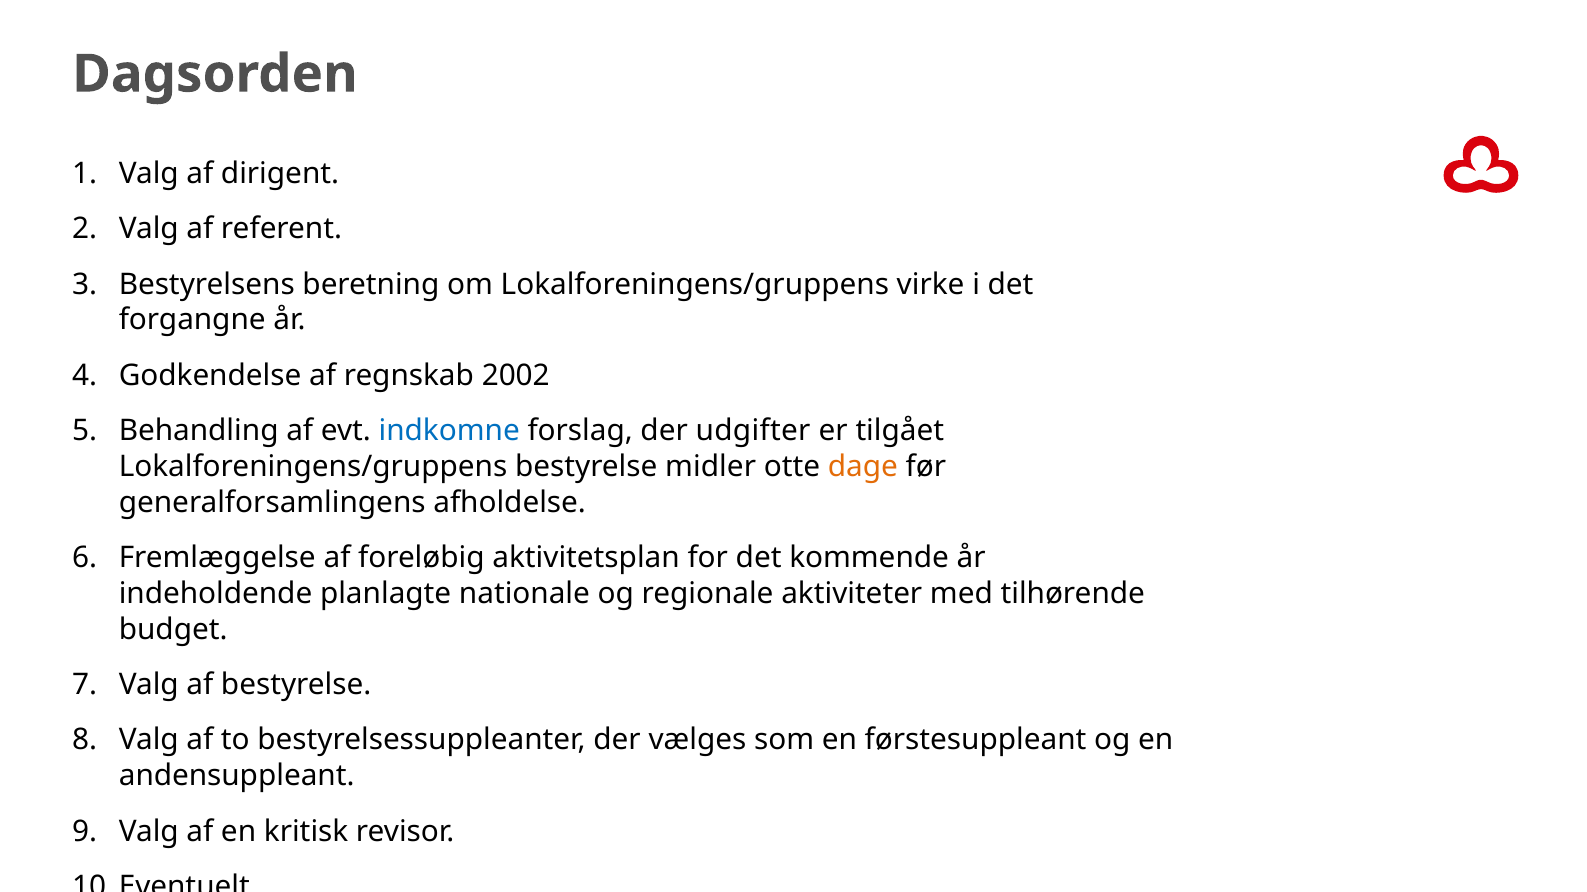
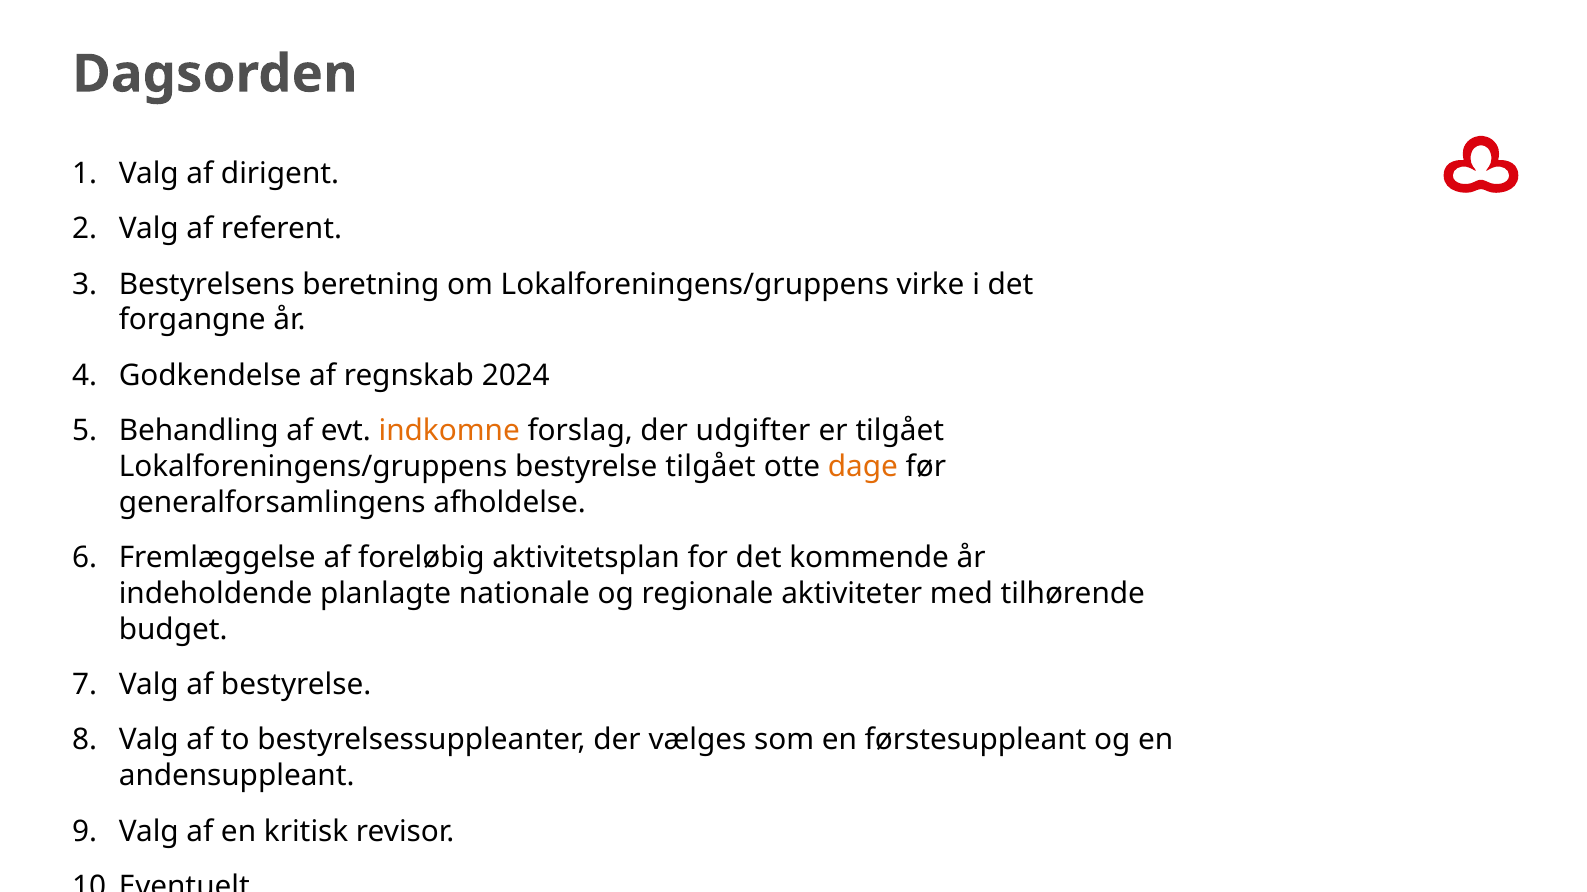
2002: 2002 -> 2024 (516, 376)
indkomne colour: blue -> orange (449, 431)
bestyrelse midler: midler -> tilgået (711, 467)
